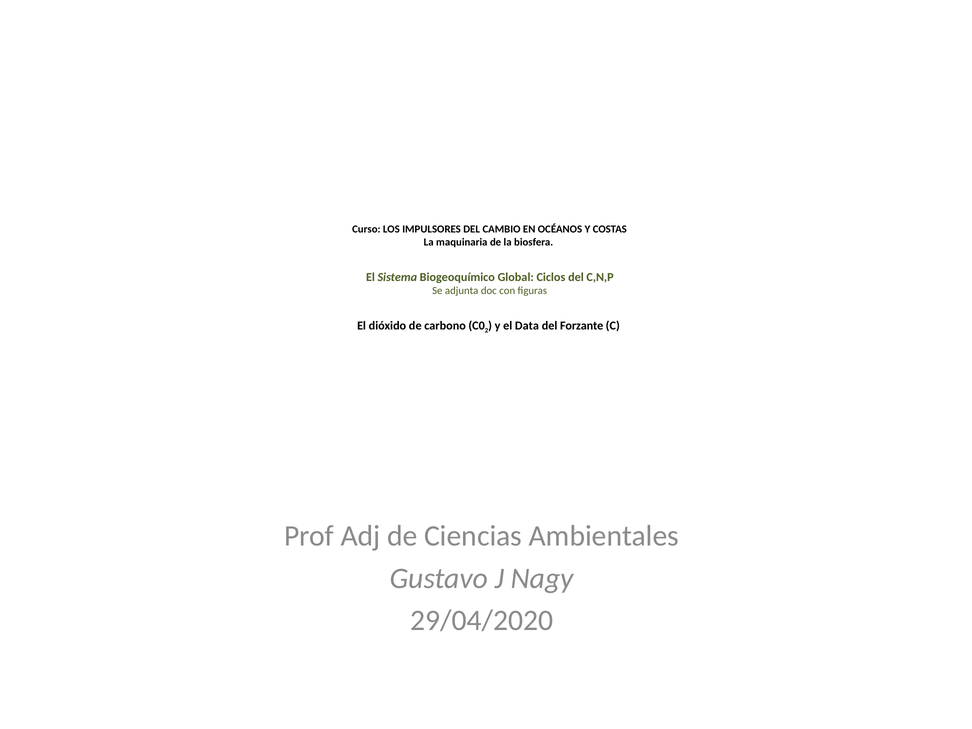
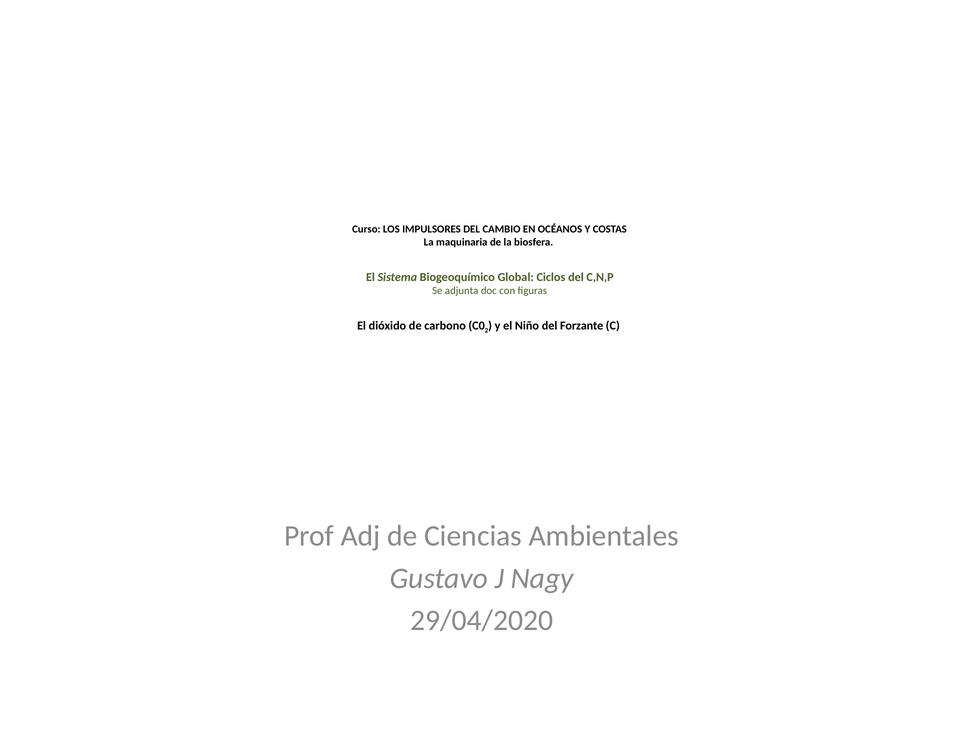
Data: Data -> Niño (527, 326)
